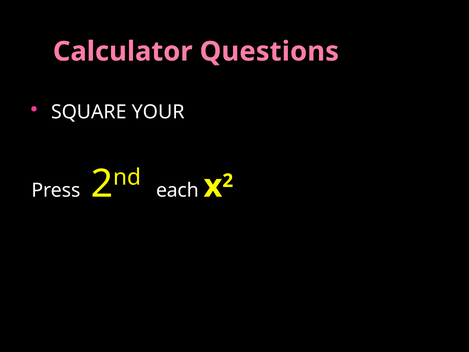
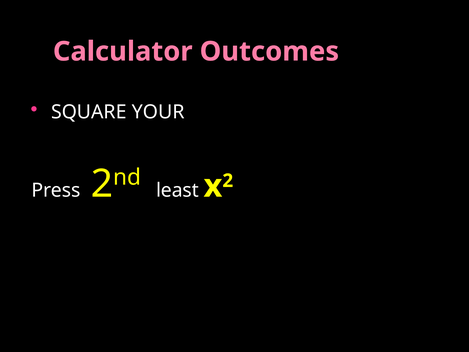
Questions: Questions -> Outcomes (269, 51)
each: each -> least (177, 190)
